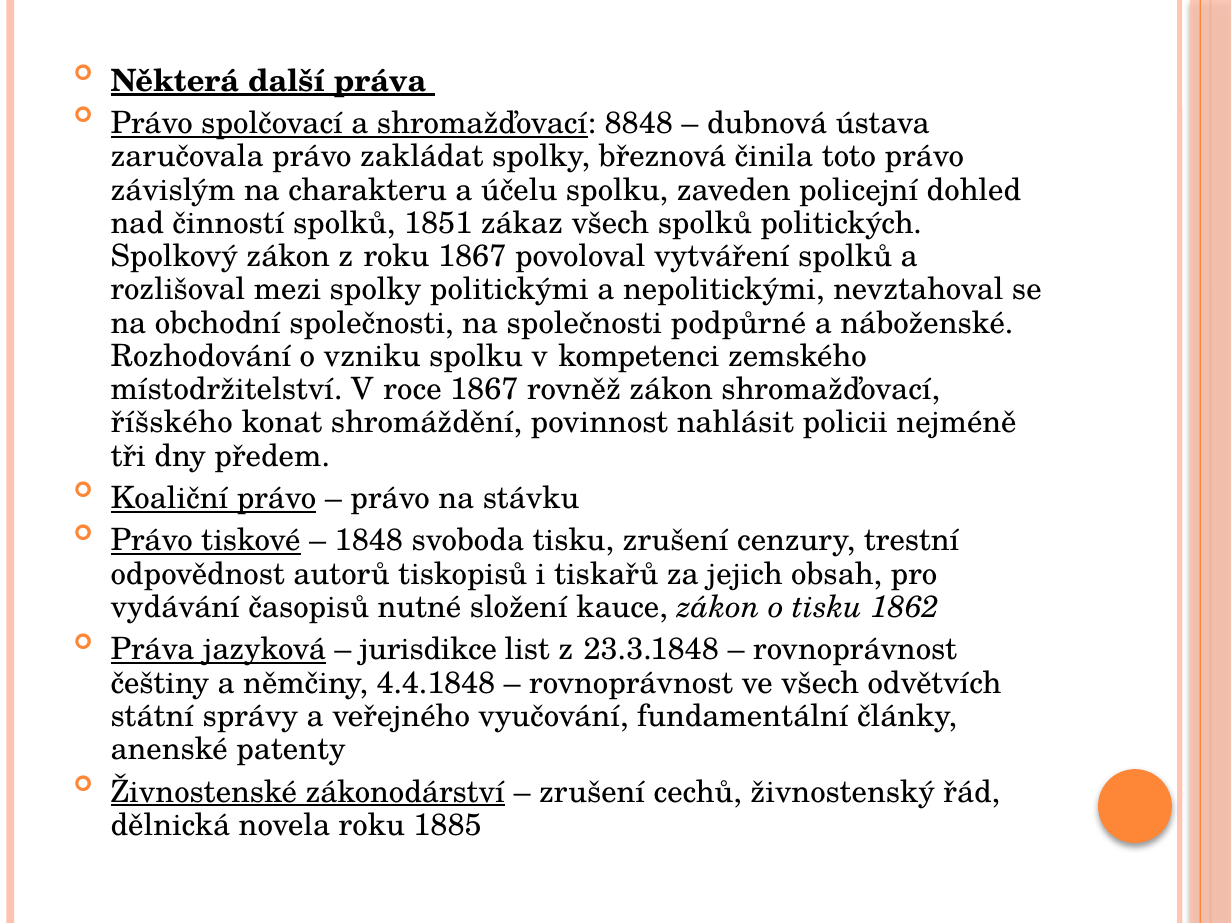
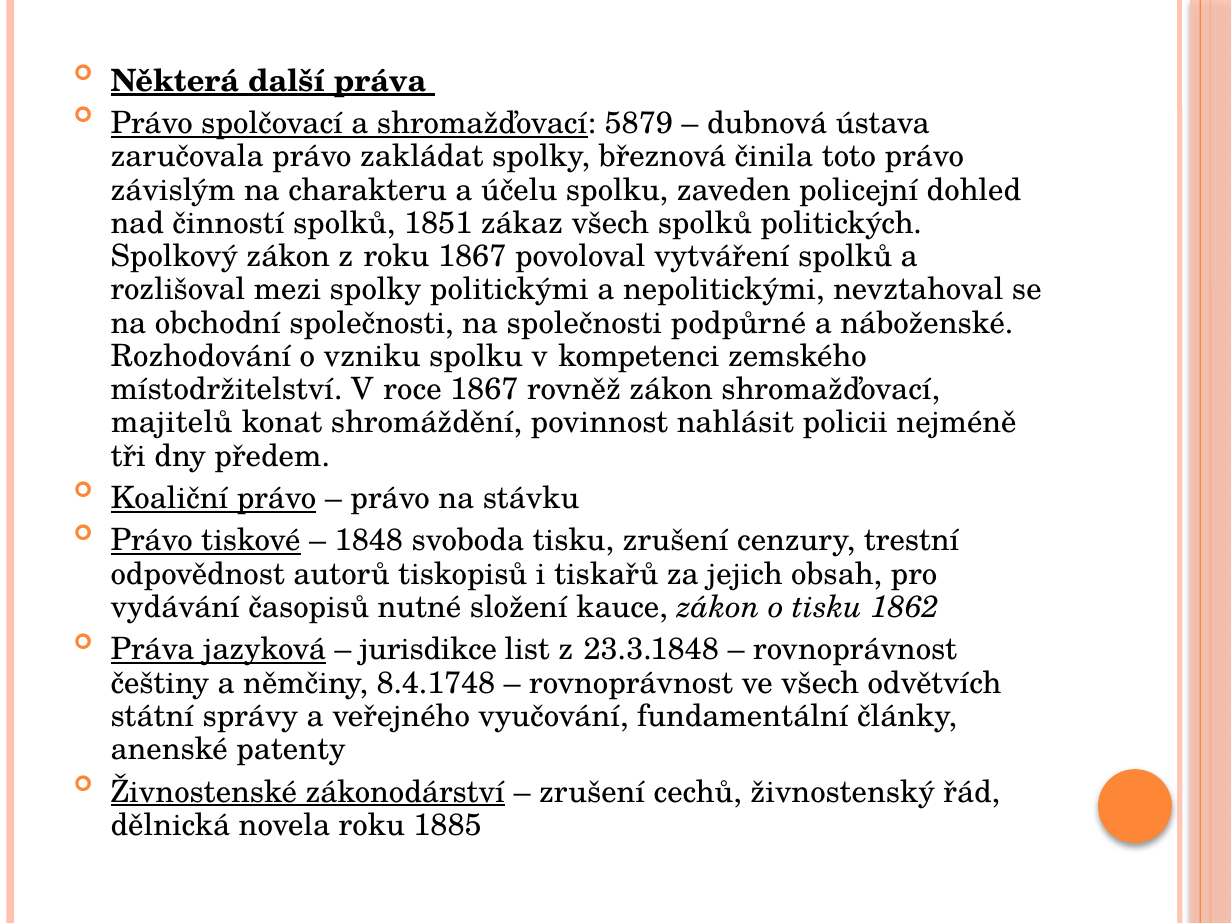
8848: 8848 -> 5879 (639, 124)
říšského: říšského -> majitelů (172, 423)
4.4.1848: 4.4.1848 -> 8.4.1748 (436, 683)
